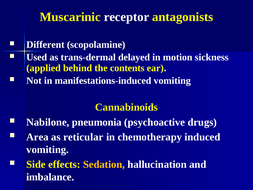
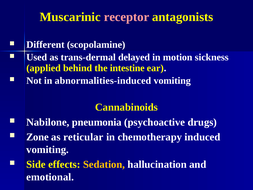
receptor colour: white -> pink (127, 17)
contents: contents -> intestine (127, 68)
manifestations-induced: manifestations-induced -> abnormalities-induced (103, 80)
Area: Area -> Zone (37, 137)
imbalance: imbalance -> emotional (50, 177)
